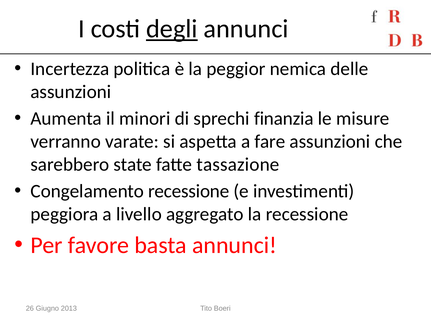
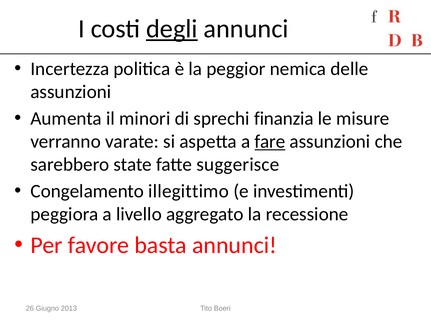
fare underline: none -> present (270, 142)
tassazione: tassazione -> suggerisce (238, 165)
Congelamento recessione: recessione -> illegittimo (189, 191)
